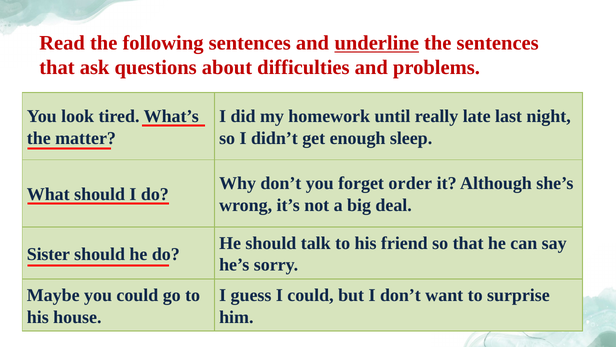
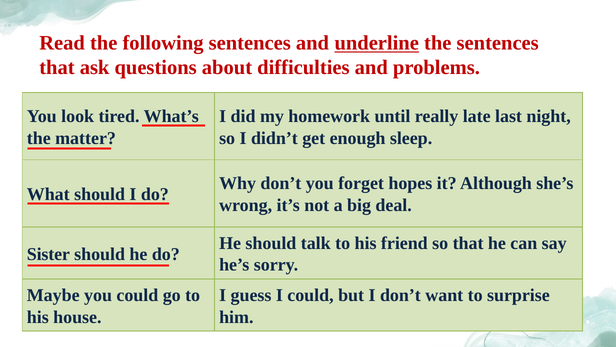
order: order -> hopes (410, 183)
